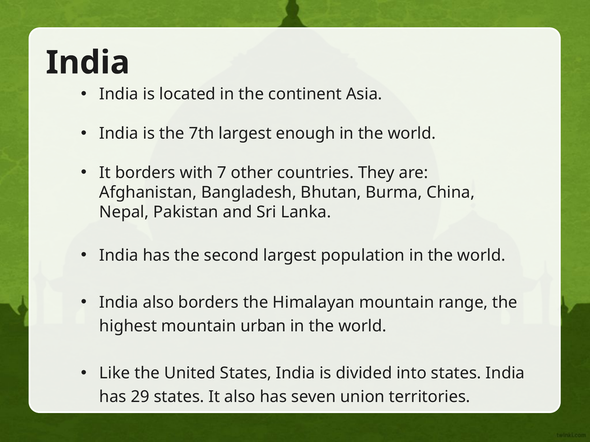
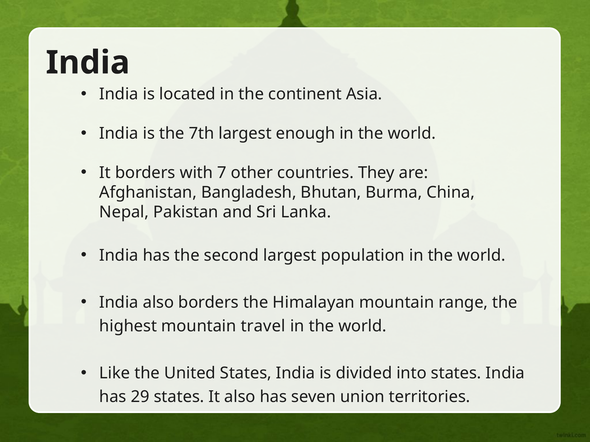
urban: urban -> travel (263, 326)
